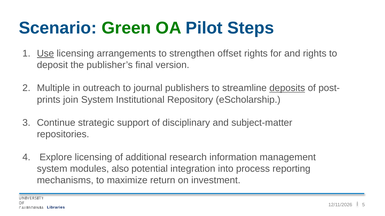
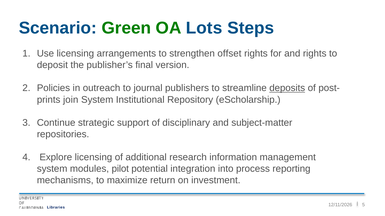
Pilot: Pilot -> Lots (204, 28)
Use underline: present -> none (45, 54)
Multiple: Multiple -> Policies (53, 88)
also: also -> pilot (120, 169)
